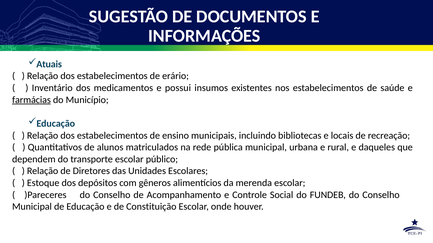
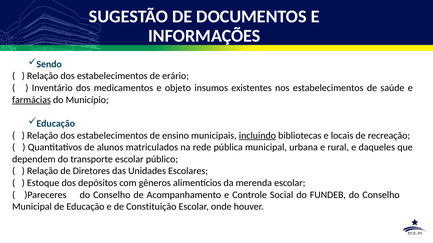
Atuais: Atuais -> Sendo (49, 64)
possui: possui -> objeto (178, 88)
incluindo underline: none -> present (257, 136)
